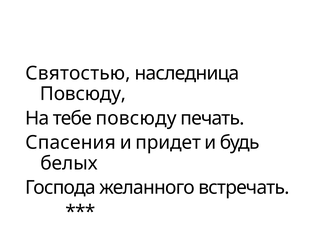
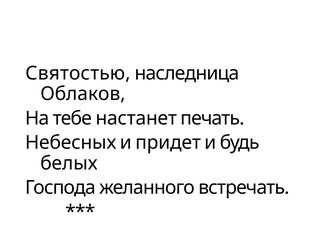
Повсюду: Повсюду -> Облаков (83, 94)
тебе повсюду: повсюду -> настанет (136, 118)
Спасения: Спасения -> Небесных (71, 143)
